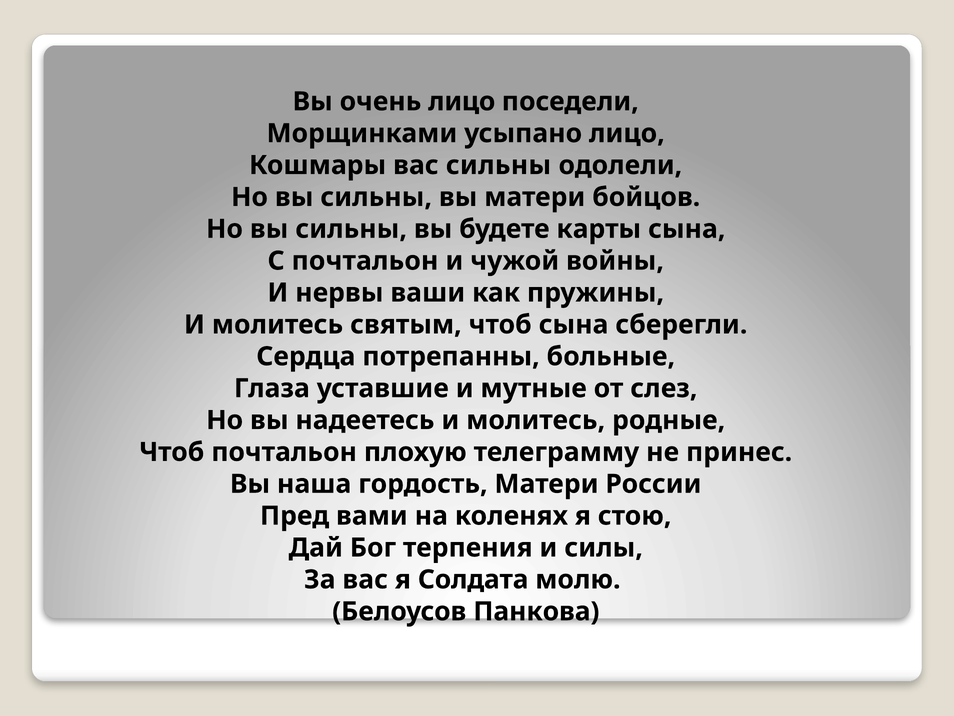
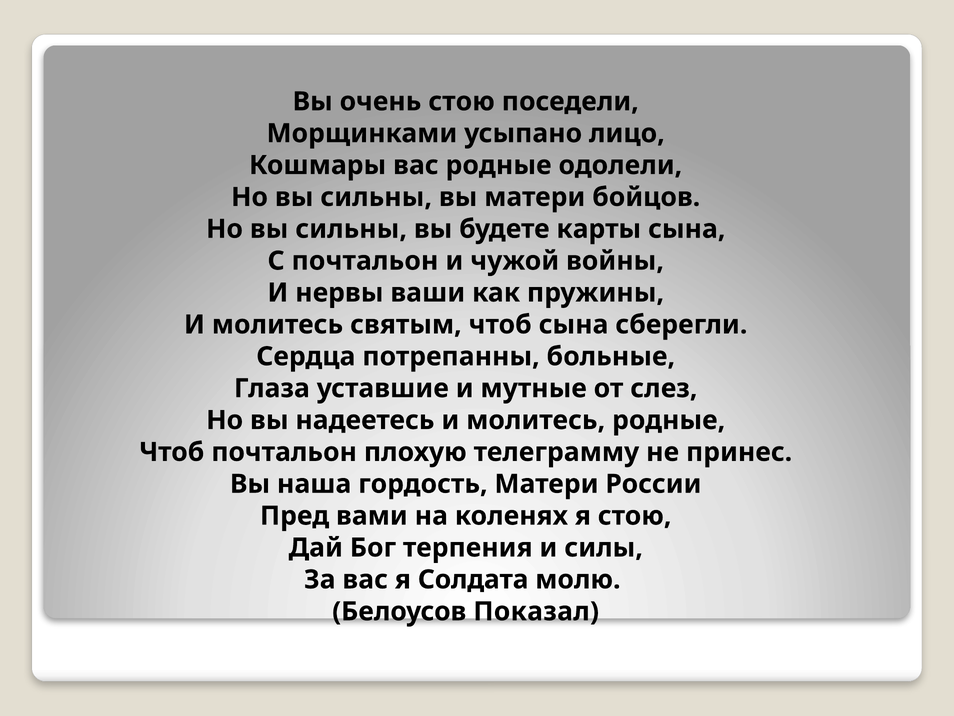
очень лицо: лицо -> стою (462, 101)
вас сильны: сильны -> родные (499, 165)
Панкова: Панкова -> Показал (536, 611)
